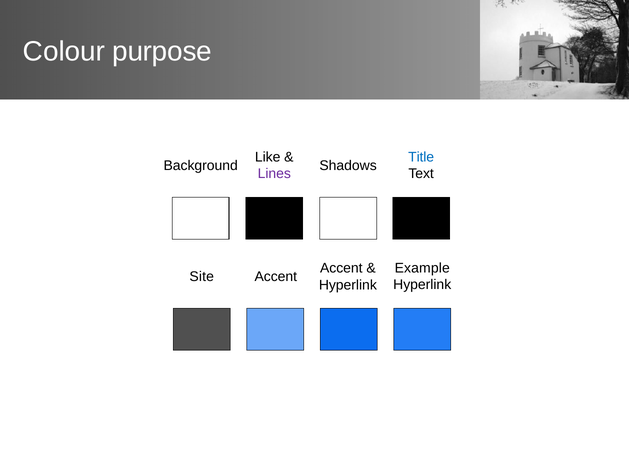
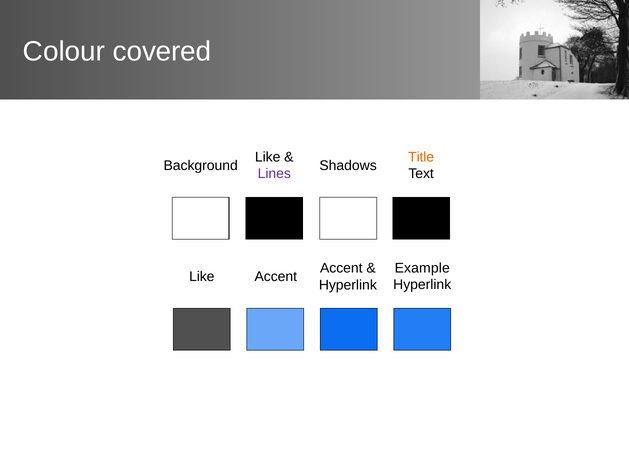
purpose: purpose -> covered (162, 52)
Title colour: blue -> orange (421, 157)
Site: Site -> Like (202, 277)
